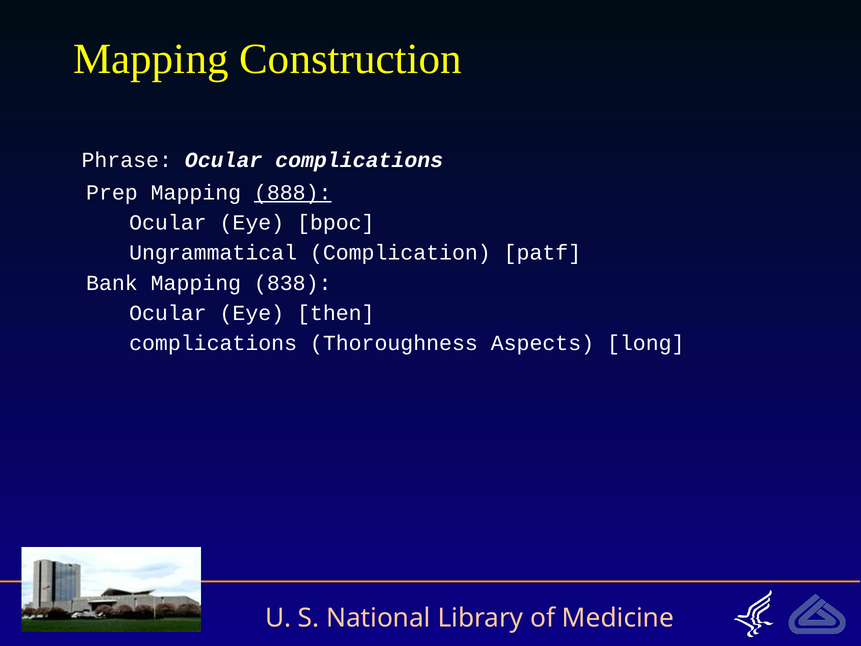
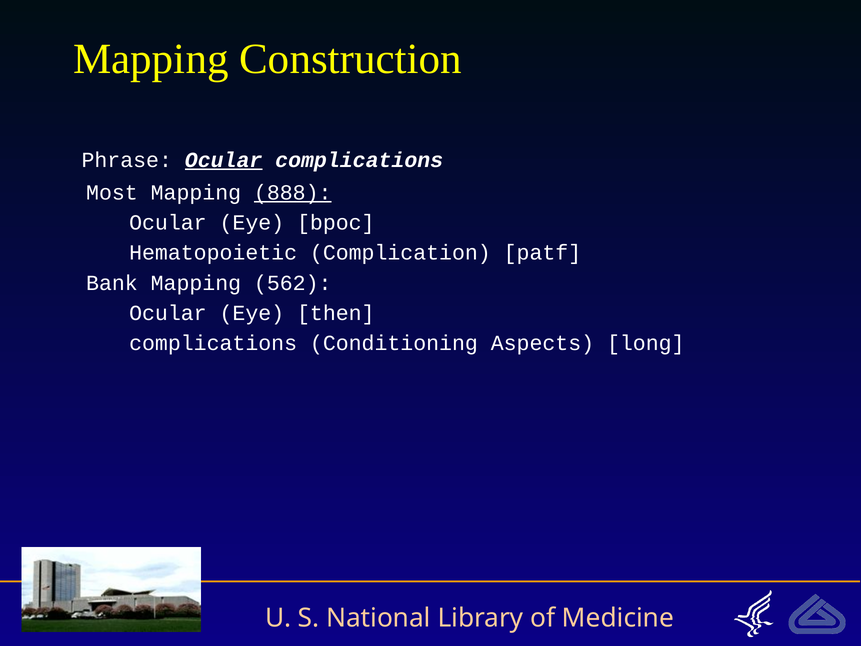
Ocular underline: none -> present (224, 160)
Prep: Prep -> Most (112, 192)
Ungrammatical: Ungrammatical -> Hematopoietic (213, 253)
838: 838 -> 562 (293, 283)
Thoroughness: Thoroughness -> Conditioning (394, 343)
